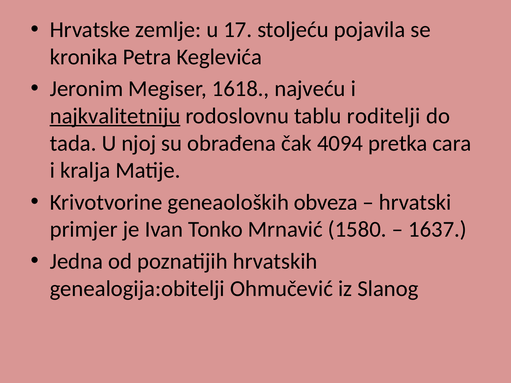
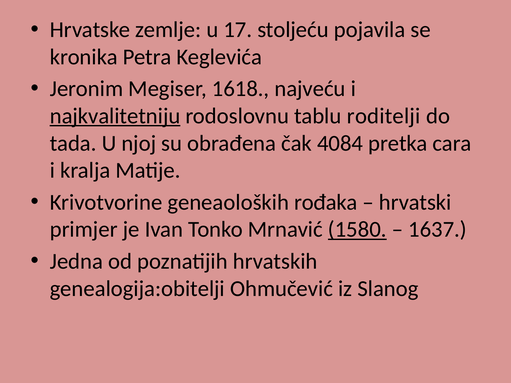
4094: 4094 -> 4084 (340, 143)
obveza: obveza -> rođaka (326, 202)
1580 underline: none -> present (357, 230)
